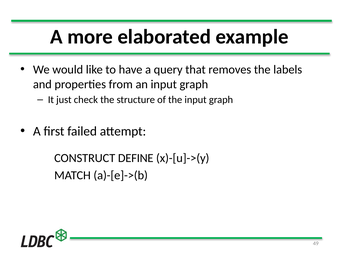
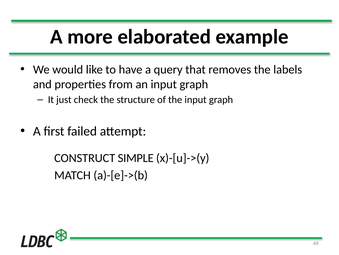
DEFINE: DEFINE -> SIMPLE (136, 158)
